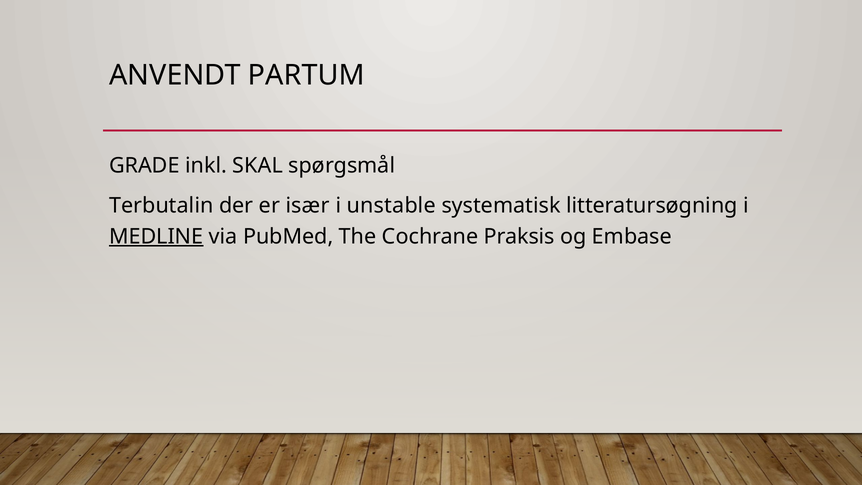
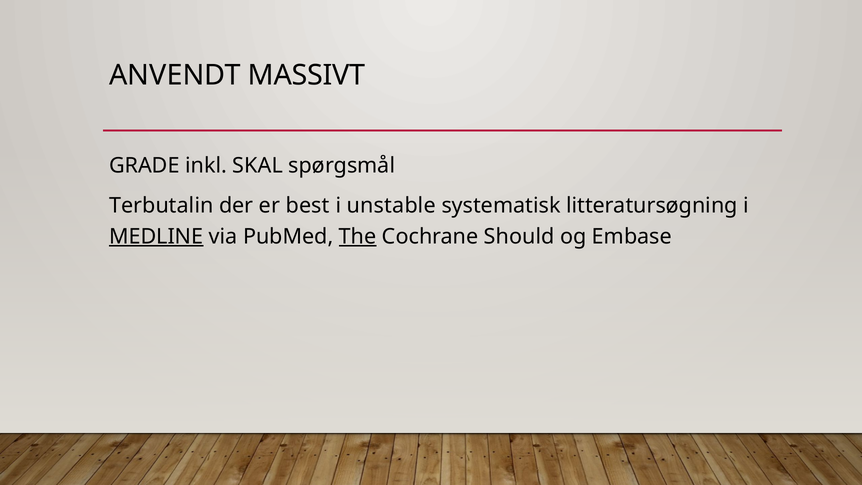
PARTUM: PARTUM -> MASSIVT (307, 75)
især: især -> best (308, 205)
The underline: none -> present (358, 236)
Praksis: Praksis -> Should (519, 236)
